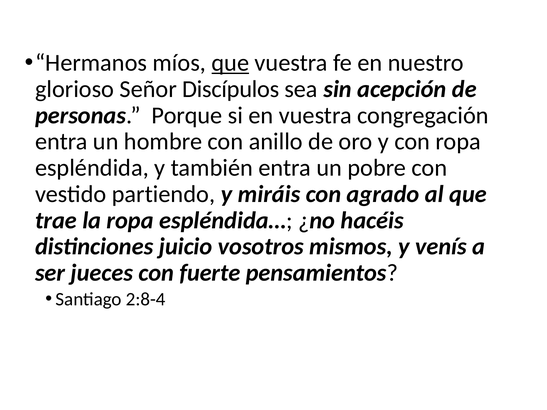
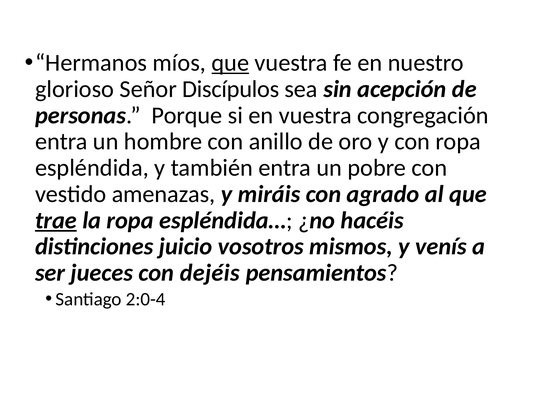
partiendo: partiendo -> amenazas (164, 194)
trae underline: none -> present (56, 221)
fuerte: fuerte -> dejéis (210, 273)
2:8-4: 2:8-4 -> 2:0-4 (146, 299)
